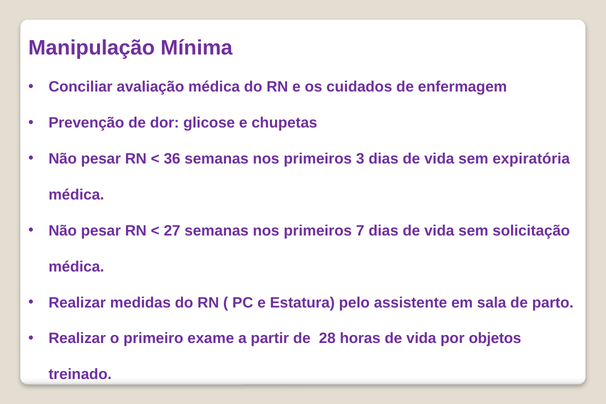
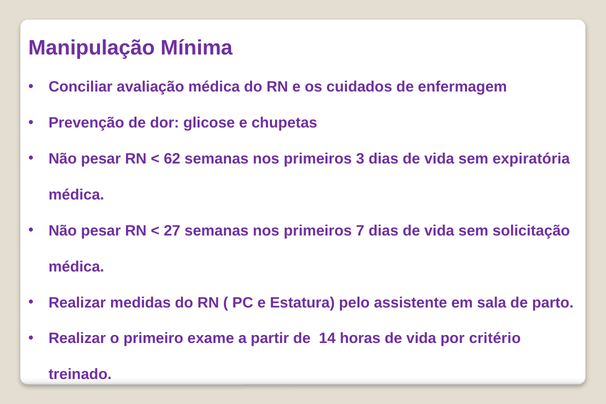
36: 36 -> 62 (172, 159)
28: 28 -> 14 (327, 338)
objetos: objetos -> critério (495, 338)
